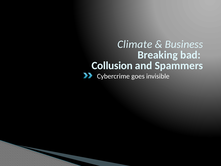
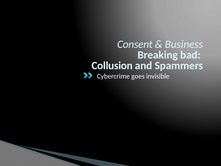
Climate: Climate -> Consent (135, 44)
